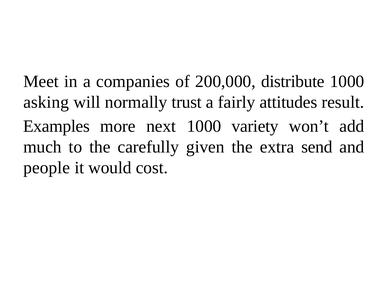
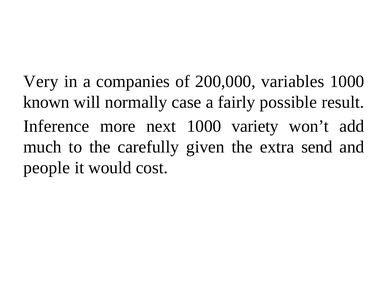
Meet: Meet -> Very (41, 81)
distribute: distribute -> variables (293, 81)
asking: asking -> known (46, 102)
trust: trust -> case (187, 102)
attitudes: attitudes -> possible (288, 102)
Examples: Examples -> Inference (56, 126)
